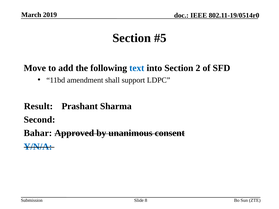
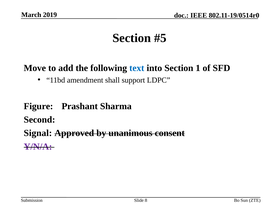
2: 2 -> 1 (198, 68)
Result: Result -> Figure (38, 106)
Bahar: Bahar -> Signal (38, 133)
Y/N/A colour: blue -> purple (38, 147)
